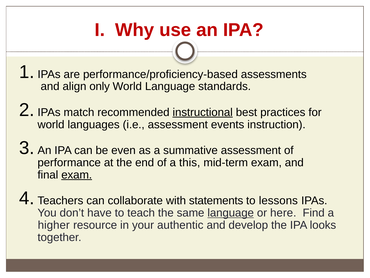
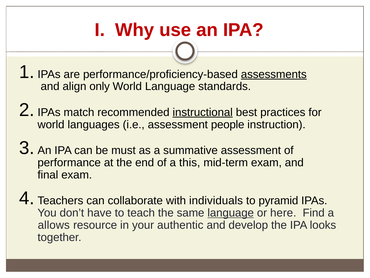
assessments underline: none -> present (274, 74)
events: events -> people (228, 124)
even: even -> must (123, 150)
exam underline: present -> none (77, 175)
statements: statements -> individuals (216, 200)
lessons: lessons -> pyramid (278, 200)
higher: higher -> allows (54, 225)
